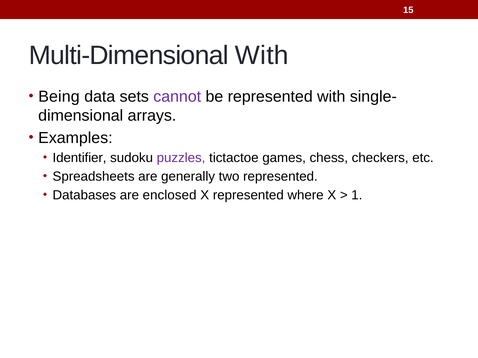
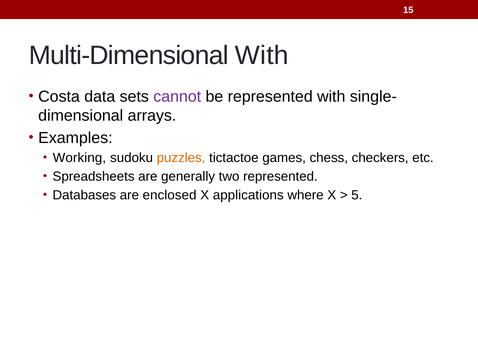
Being: Being -> Costa (59, 97)
Identifier: Identifier -> Working (79, 158)
puzzles colour: purple -> orange (181, 158)
X represented: represented -> applications (248, 195)
1: 1 -> 5 (357, 195)
